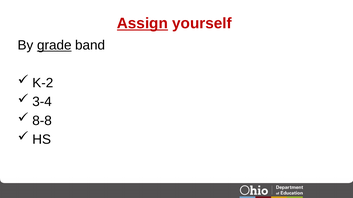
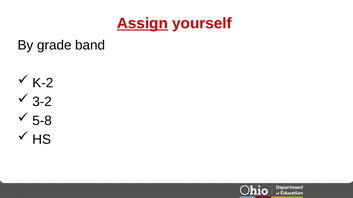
grade underline: present -> none (54, 45)
3-4: 3-4 -> 3-2 (42, 102)
8-8: 8-8 -> 5-8 (42, 121)
